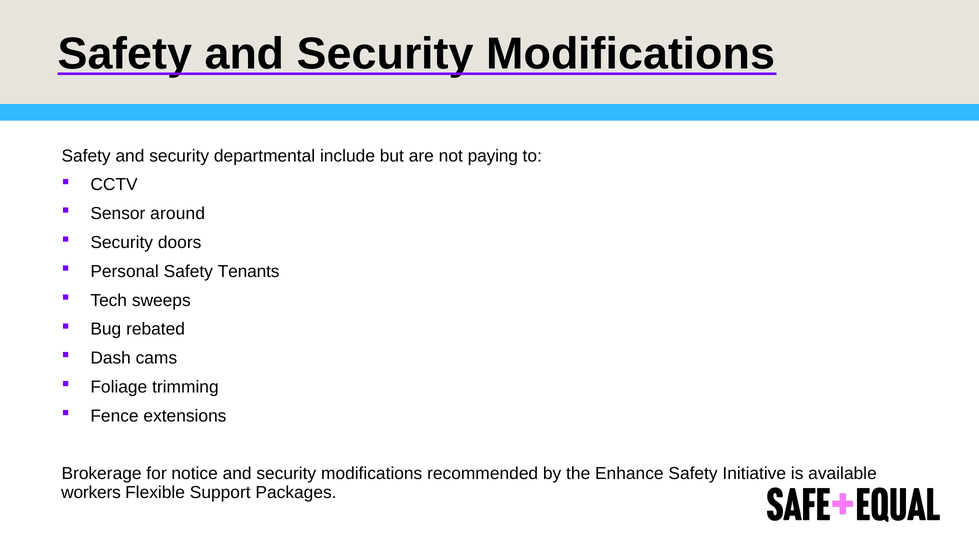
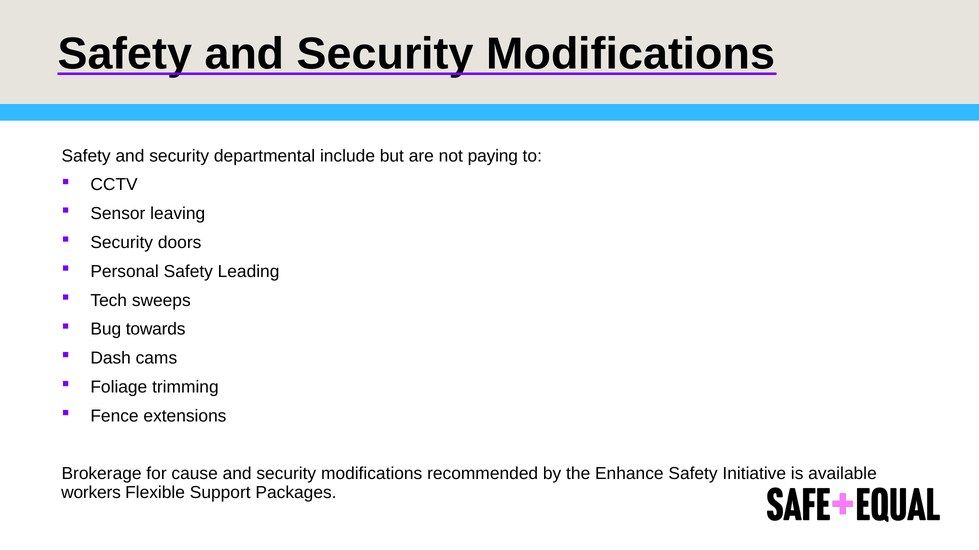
around: around -> leaving (178, 214)
Tenants: Tenants -> Leading (249, 272)
rebated: rebated -> towards (156, 330)
notice: notice -> cause (195, 474)
